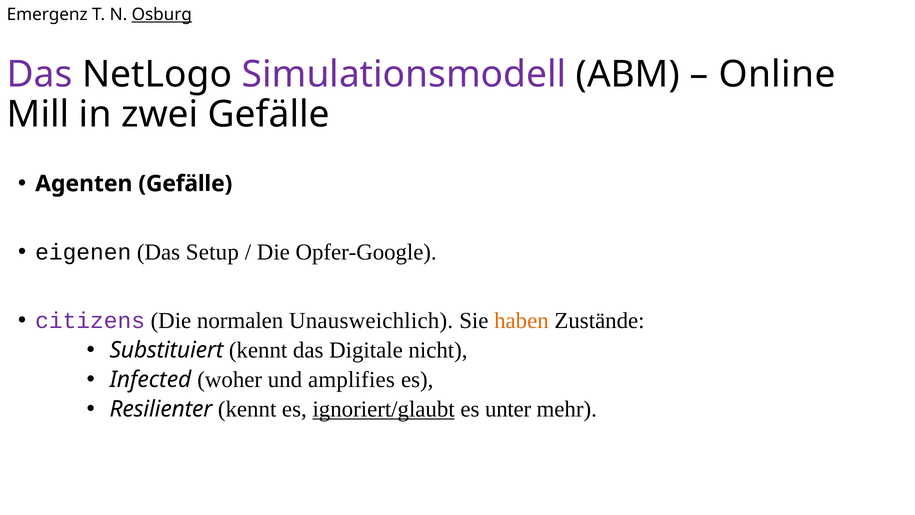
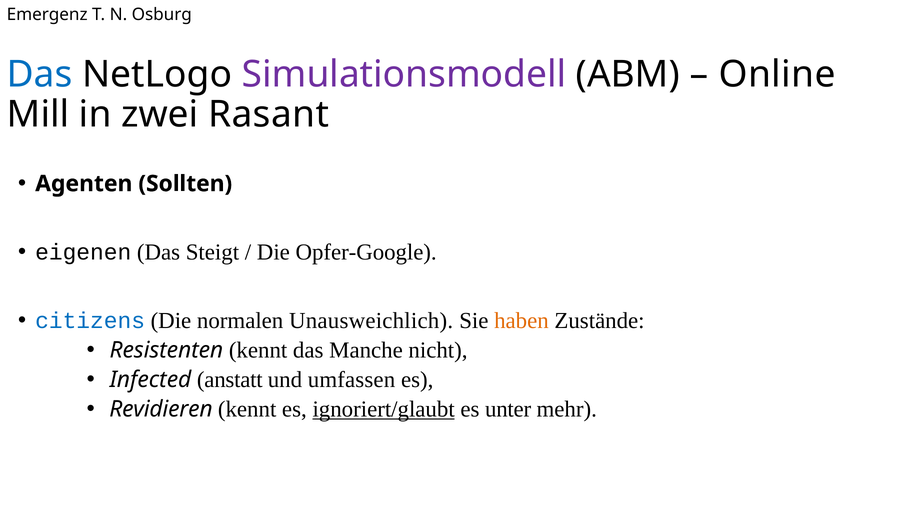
Osburg underline: present -> none (162, 15)
Das colour: purple -> blue (40, 74)
zwei Gefälle: Gefälle -> Rasant (269, 114)
Agenten Gefälle: Gefälle -> Sollten (185, 184)
Setup: Setup -> Steigt (212, 252)
citizens colour: purple -> blue (90, 320)
Substituiert: Substituiert -> Resistenten (166, 350)
Digitale: Digitale -> Manche (366, 350)
woher: woher -> anstatt (230, 379)
amplifies: amplifies -> umfassen (351, 379)
Resilienter: Resilienter -> Revidieren (161, 409)
